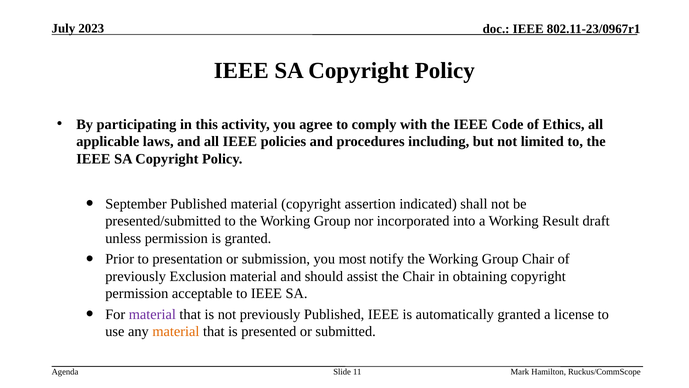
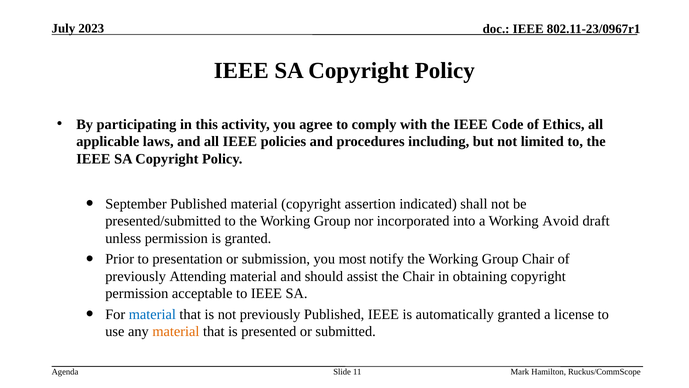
Result: Result -> Avoid (561, 221)
Exclusion: Exclusion -> Attending (198, 276)
material colour: purple -> blue (152, 314)
